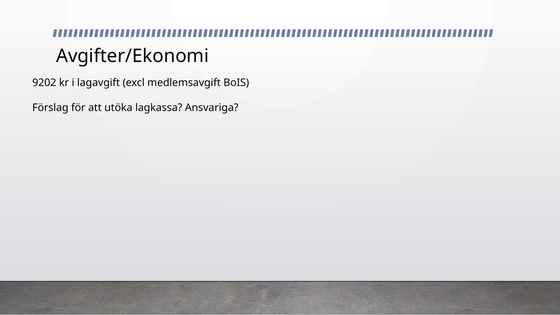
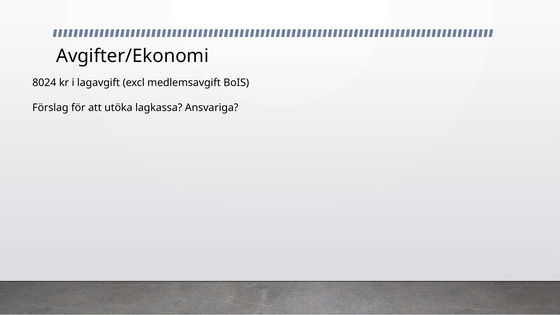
9202: 9202 -> 8024 (44, 83)
